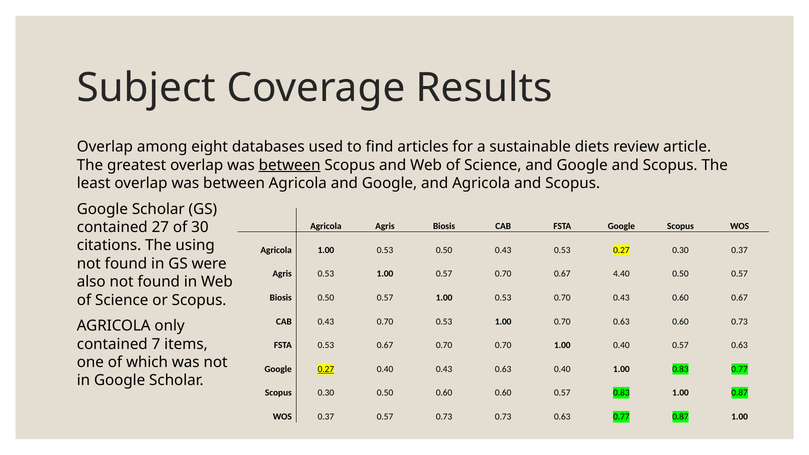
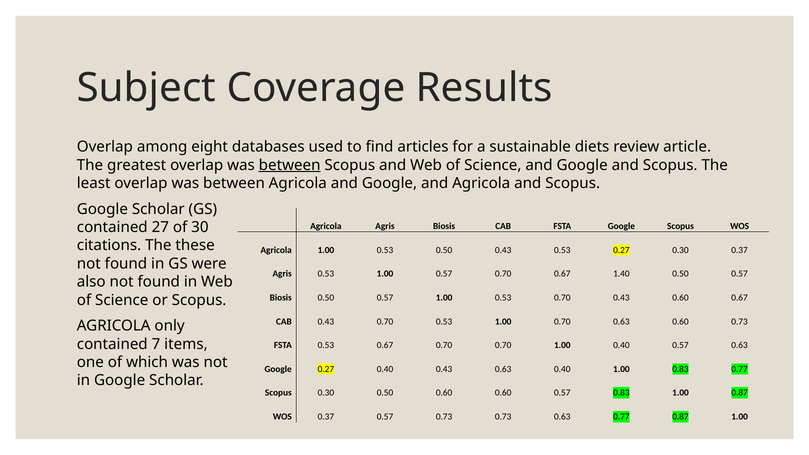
using: using -> these (195, 245)
4.40: 4.40 -> 1.40 (621, 274)
0.27 underline: present -> none (326, 369)
